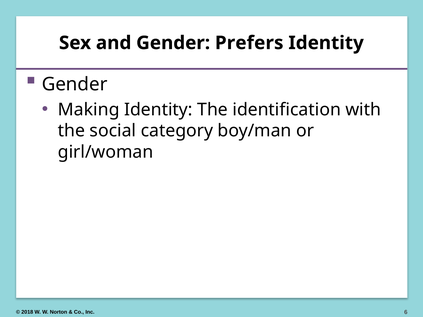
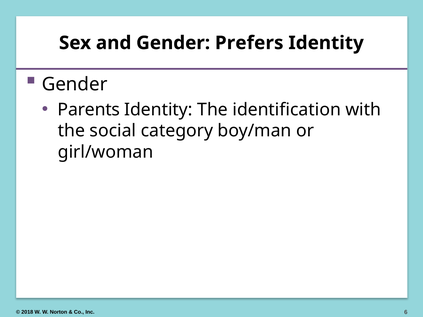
Making: Making -> Parents (89, 110)
